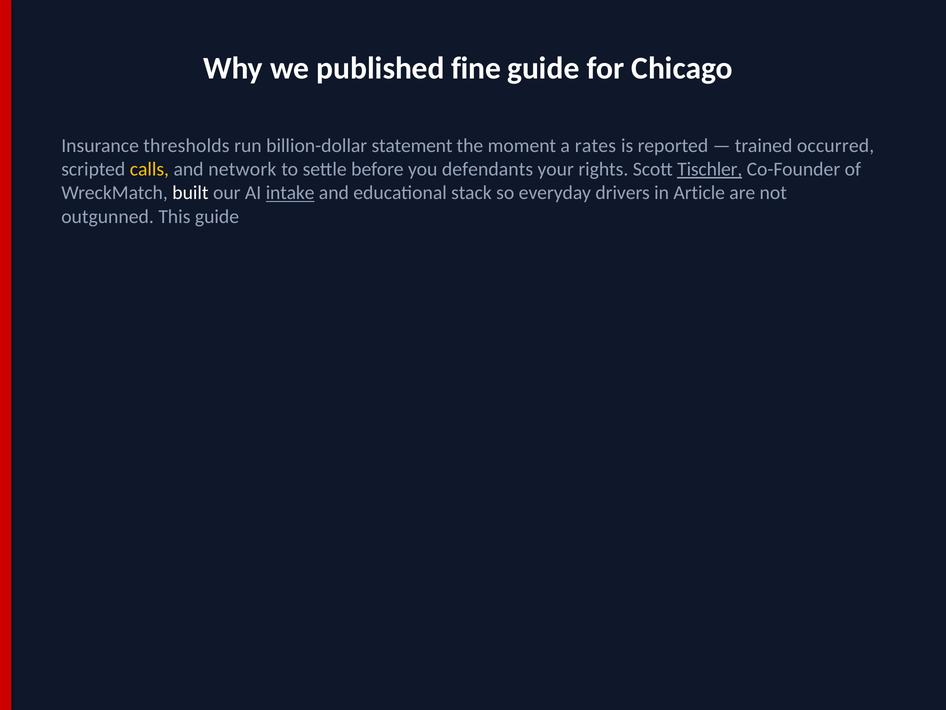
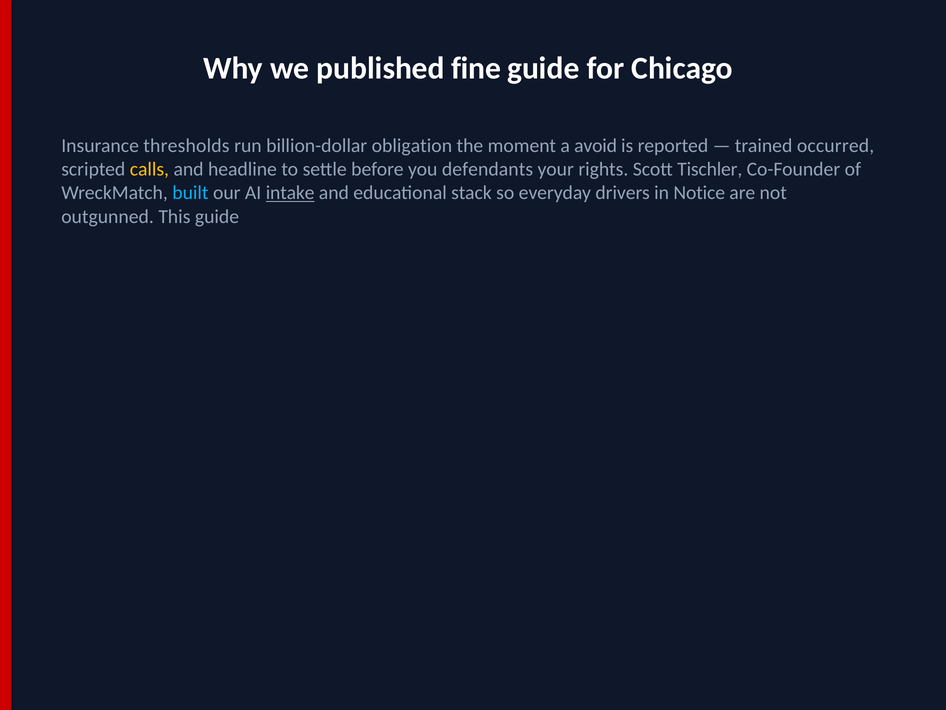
statement: statement -> obligation (412, 146)
rates: rates -> avoid (596, 146)
network: network -> headline (242, 169)
Tischler underline: present -> none (710, 169)
built colour: white -> light blue (190, 193)
Article: Article -> Notice (699, 193)
